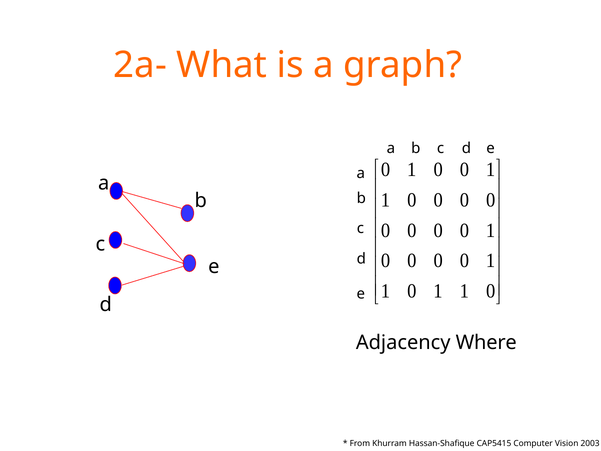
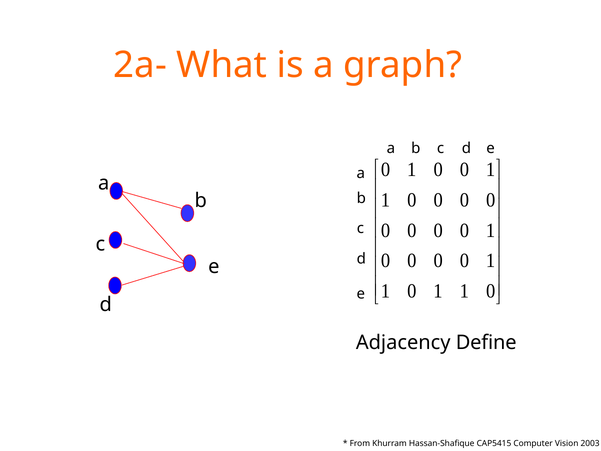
Where: Where -> Define (486, 342)
